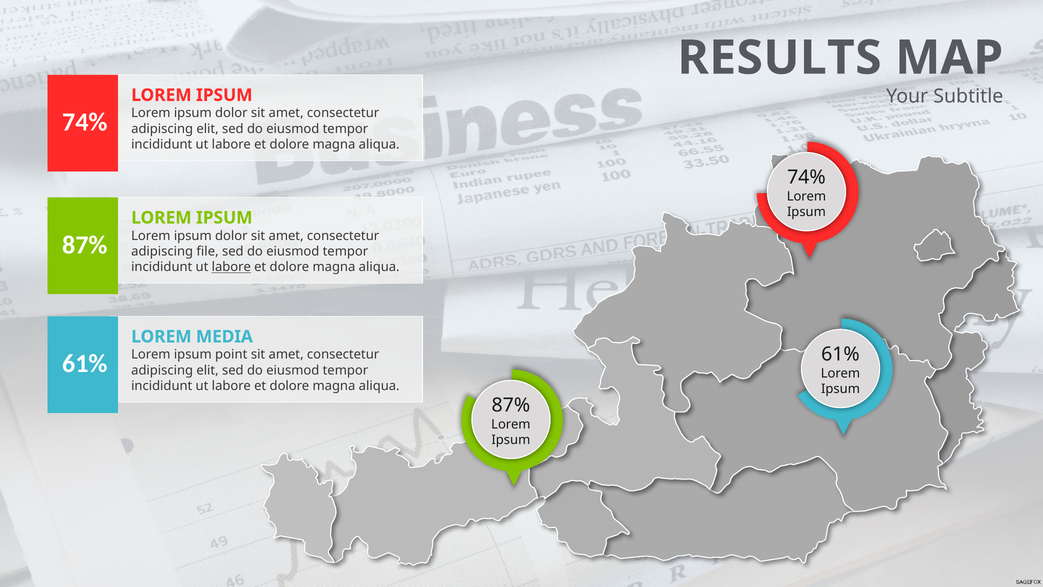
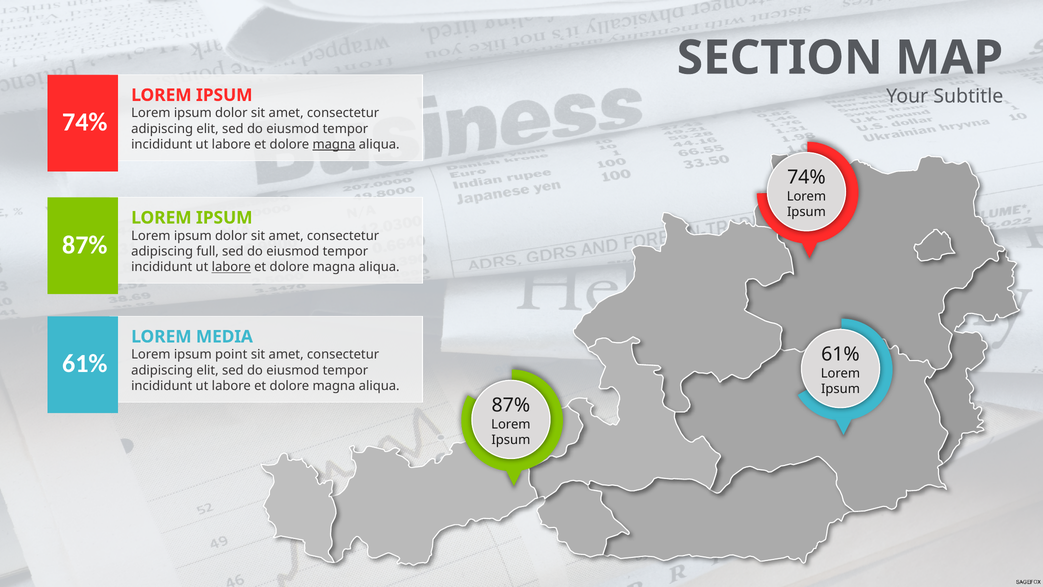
RESULTS: RESULTS -> SECTION (780, 58)
magna underline: none -> present (334, 144)
file: file -> full (208, 251)
